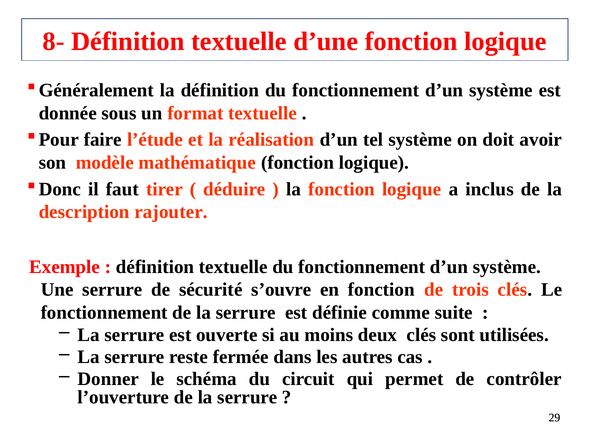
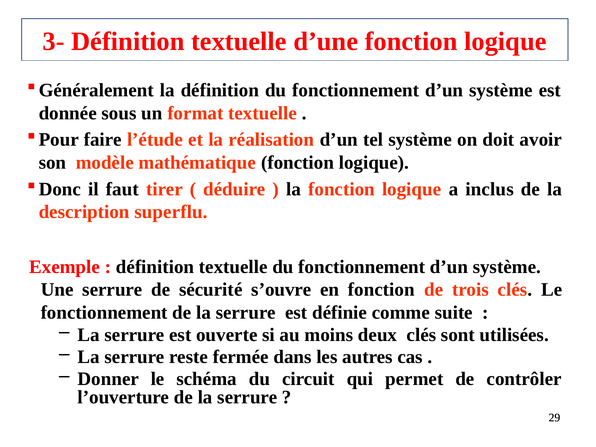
8-: 8- -> 3- (54, 41)
rajouter: rajouter -> superflu (171, 212)
